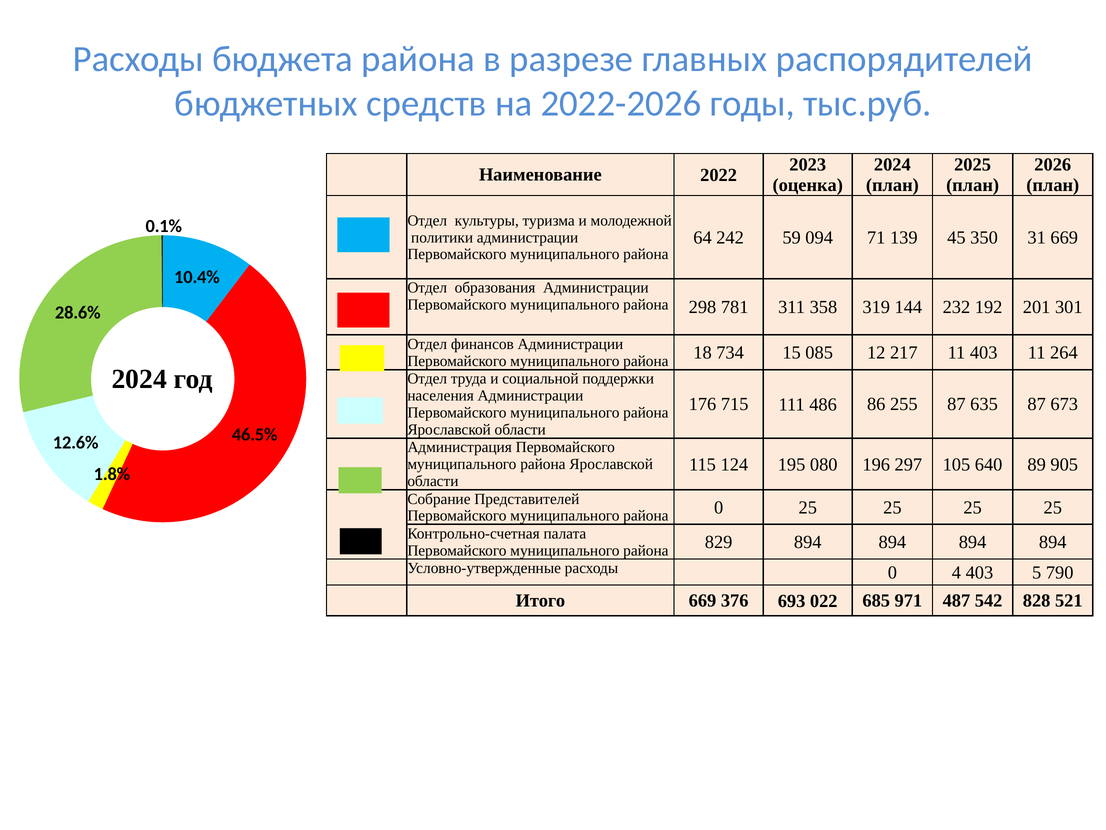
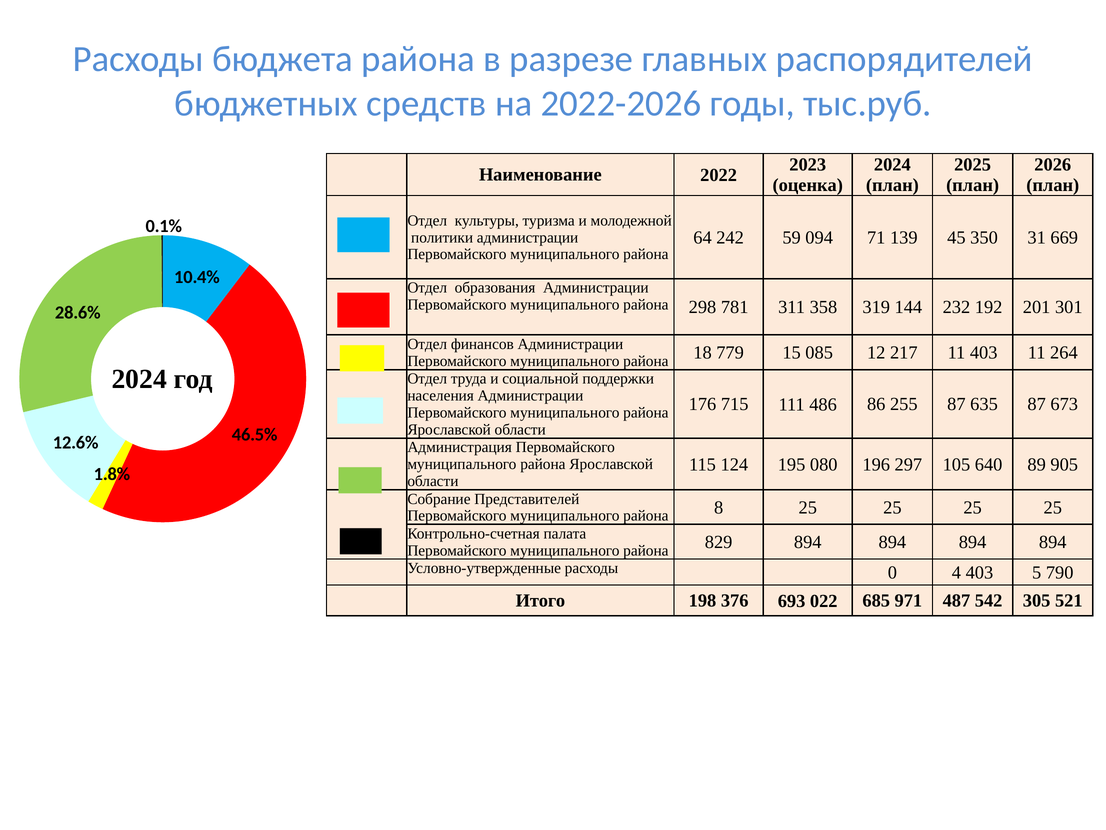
734: 734 -> 779 (730, 353)
района 0: 0 -> 8 (719, 507)
Итого 669: 669 -> 198 (702, 601)
828: 828 -> 305 (1037, 601)
